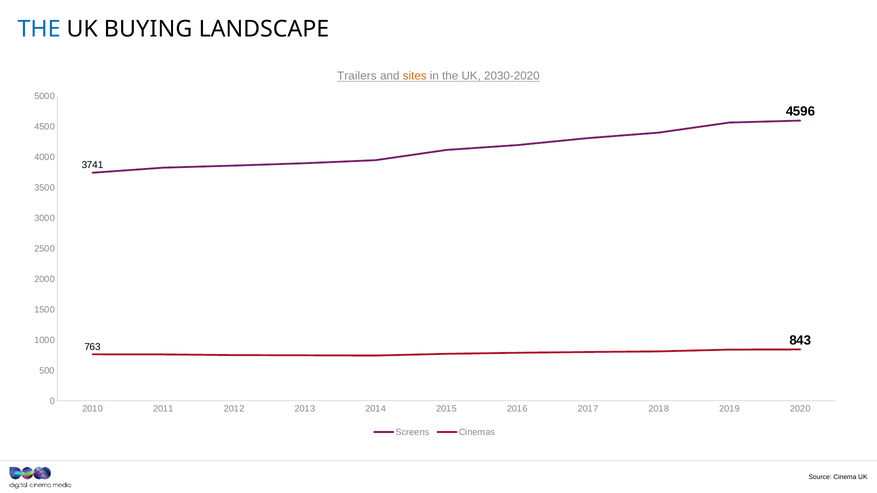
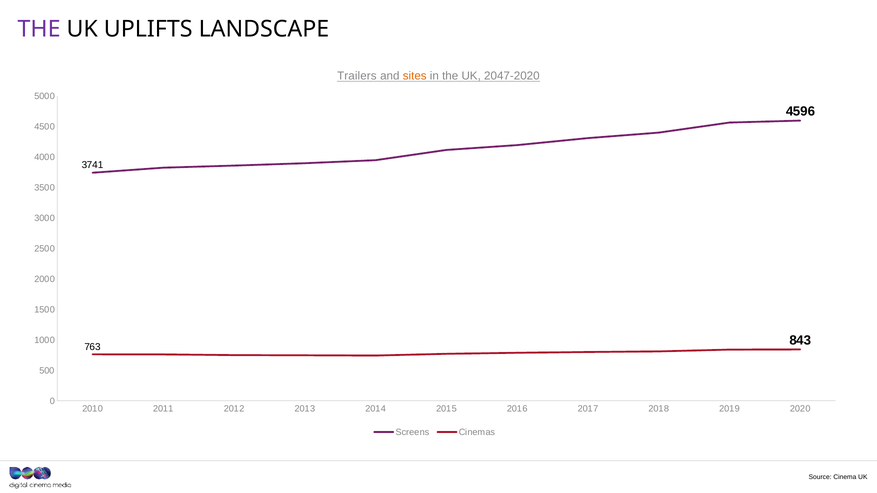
THE colour: blue -> purple (39, 29)
BUYING: BUYING -> UPLIFTS (148, 29)
2030-2020: 2030-2020 -> 2047-2020 (512, 76)
